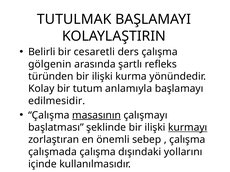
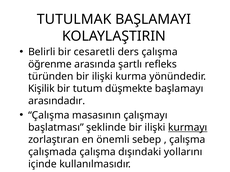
gölgenin: gölgenin -> öğrenme (50, 64)
Kolay: Kolay -> Kişilik (41, 89)
anlamıyla: anlamıyla -> düşmekte (129, 89)
edilmesidir: edilmesidir -> arasındadır (57, 101)
masasının underline: present -> none (96, 115)
